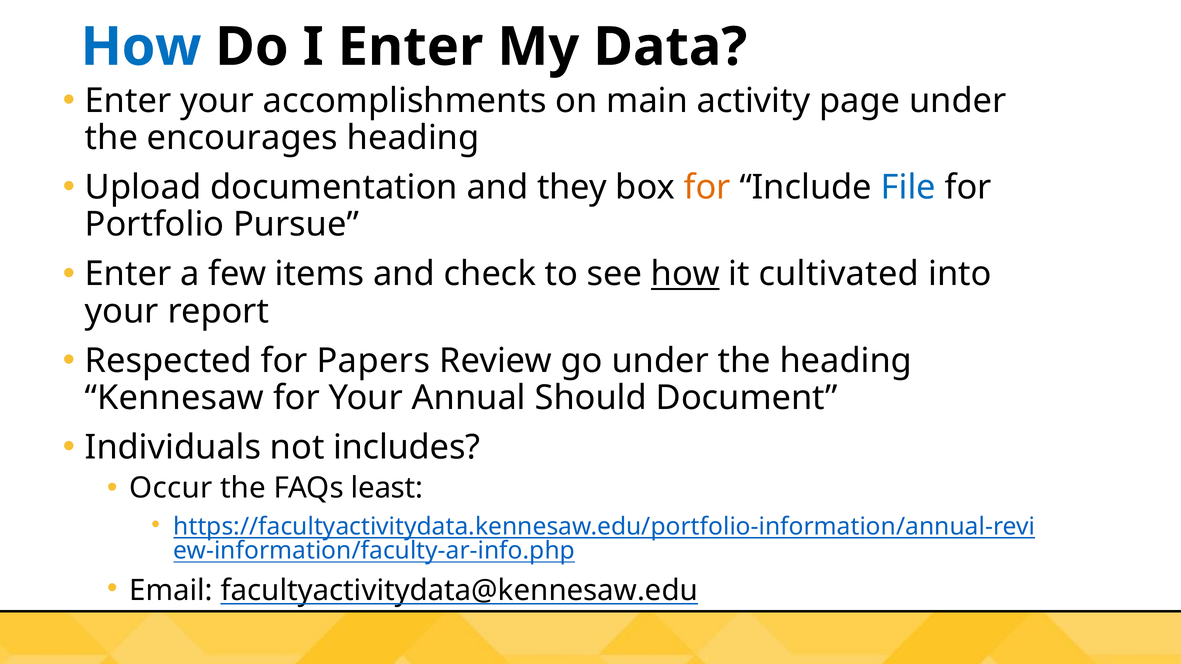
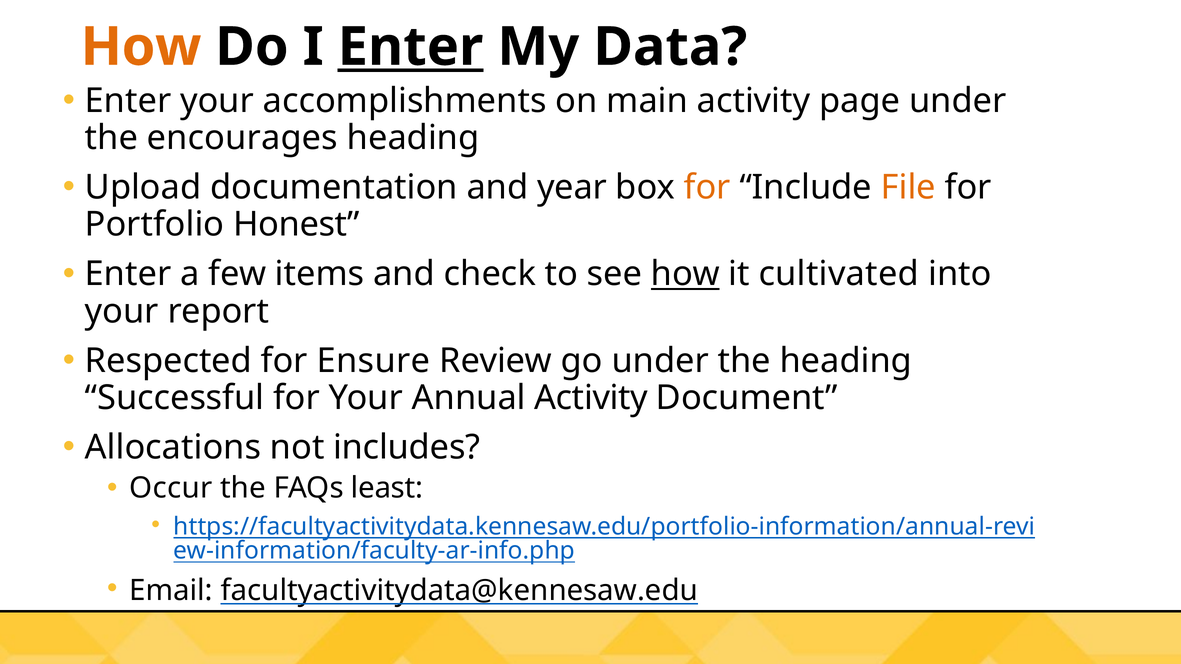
How colour: blue -> orange (141, 47)
Enter underline: none -> present (410, 47)
they: they -> year (572, 187)
File colour: blue -> orange (908, 187)
Pursue: Pursue -> Honest (296, 225)
Papers: Papers -> Ensure (373, 361)
Kennesaw: Kennesaw -> Successful (175, 398)
Annual Should: Should -> Activity (591, 398)
Individuals: Individuals -> Allocations (173, 448)
